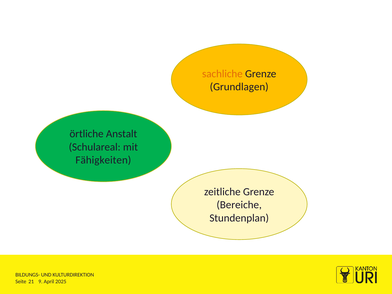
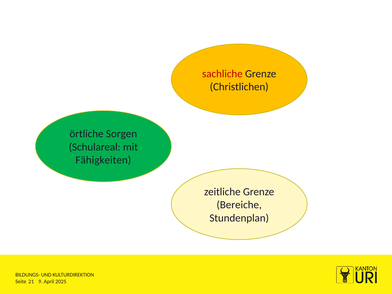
sachliche colour: orange -> red (222, 74)
Grundlagen: Grundlagen -> Christlichen (239, 87)
Anstalt: Anstalt -> Sorgen (122, 134)
